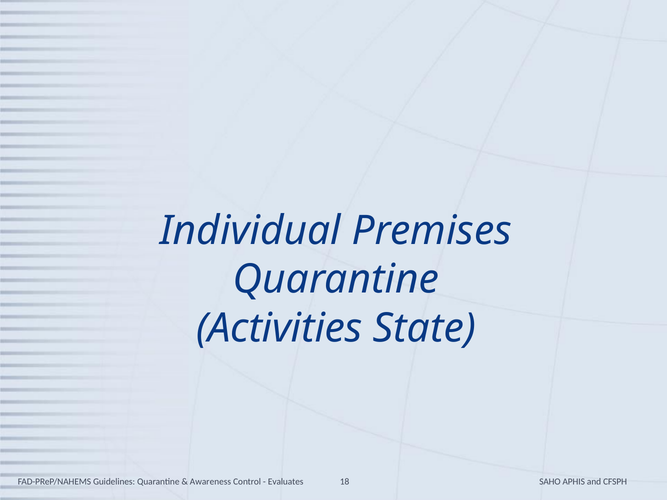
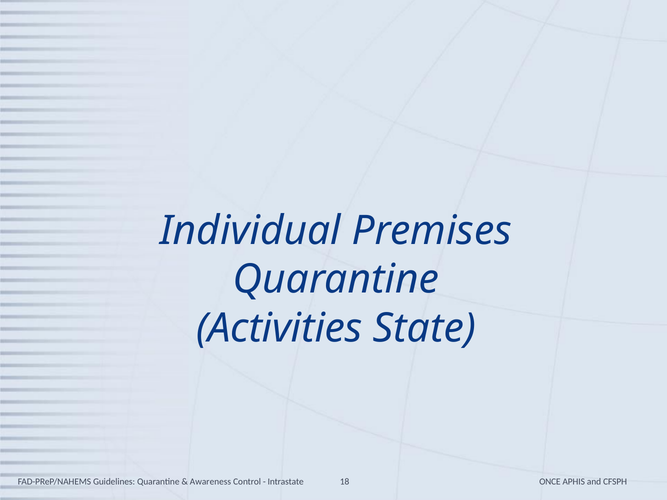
Evaluates: Evaluates -> Intrastate (286, 482)
SAHO: SAHO -> ONCE (550, 482)
